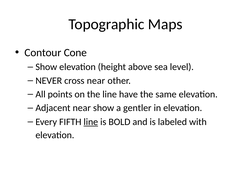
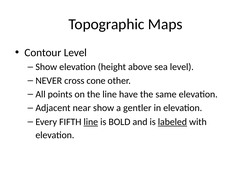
Contour Cone: Cone -> Level (75, 53)
cross near: near -> cone (96, 81)
labeled underline: none -> present (172, 122)
